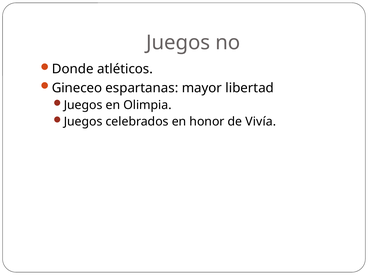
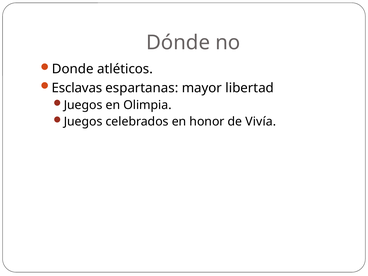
Juegos: Juegos -> Dónde (178, 43)
Gineceo: Gineceo -> Esclavas (77, 88)
